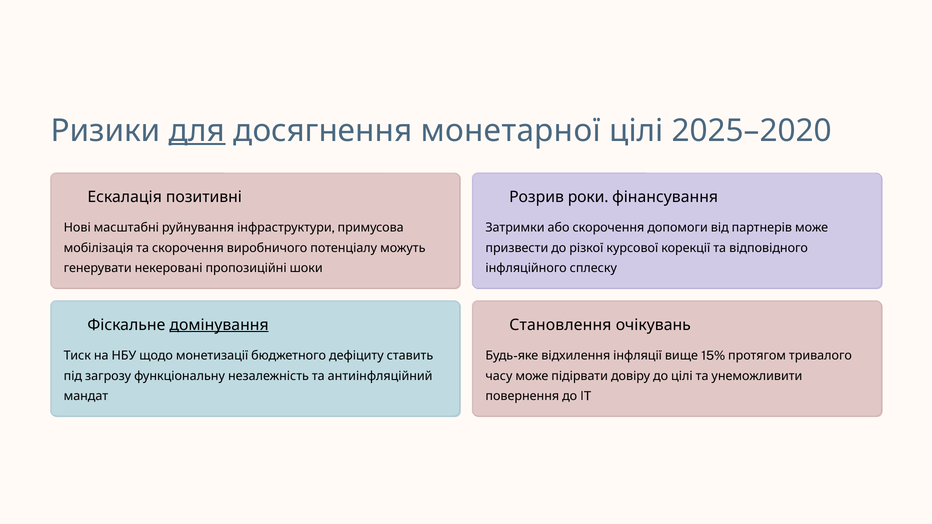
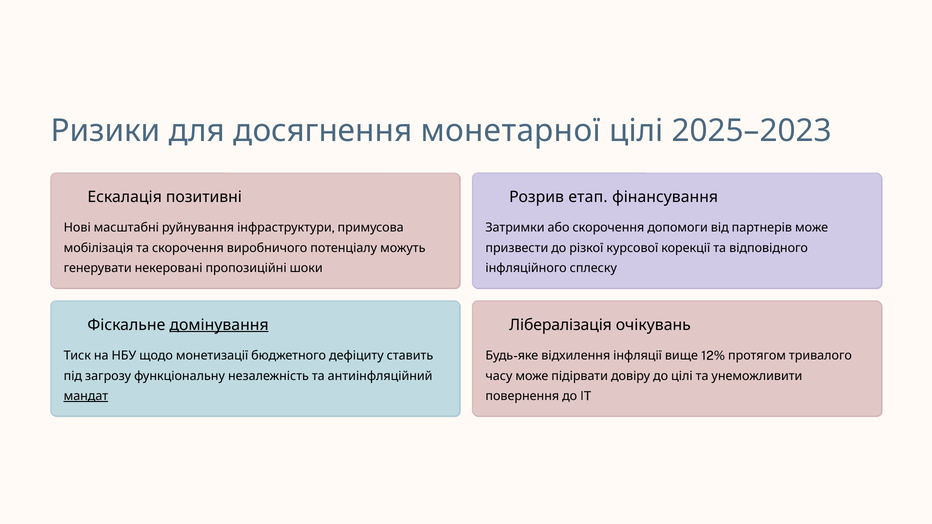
для underline: present -> none (197, 131)
2025–2020: 2025–2020 -> 2025–2023 (752, 131)
роки: роки -> етап (588, 197)
Становлення: Становлення -> Лібералізація (561, 325)
15%: 15% -> 12% (713, 356)
мандат underline: none -> present (86, 396)
